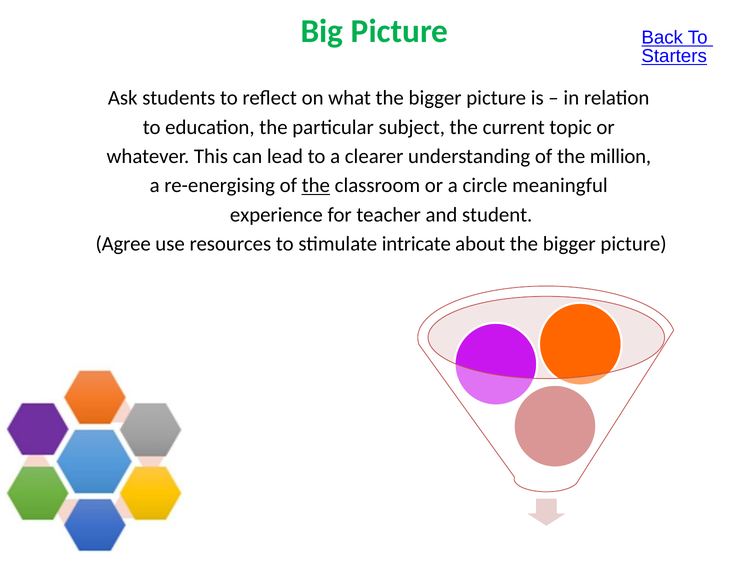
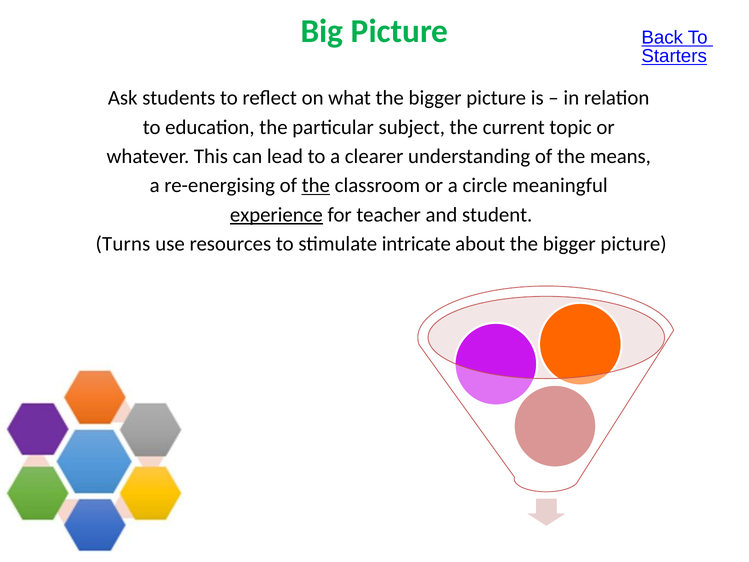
million: million -> means (620, 156)
experience underline: none -> present (276, 215)
Agree: Agree -> Turns (123, 244)
